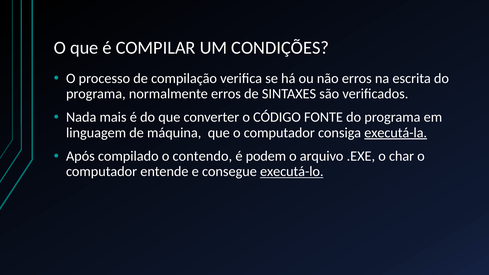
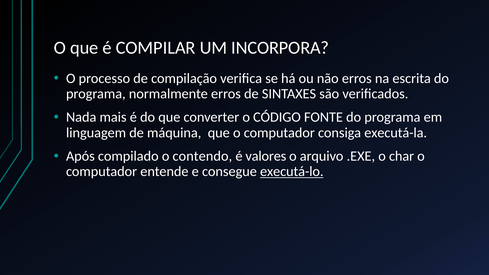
CONDIÇÕES: CONDIÇÕES -> INCORPORA (280, 48)
executá-la underline: present -> none (396, 133)
podem: podem -> valores (266, 156)
